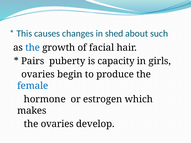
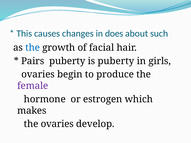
shed: shed -> does (114, 34)
is capacity: capacity -> puberty (116, 61)
female colour: blue -> purple (33, 86)
